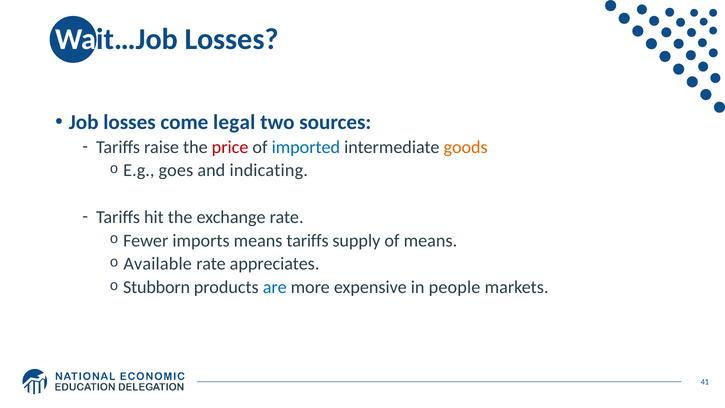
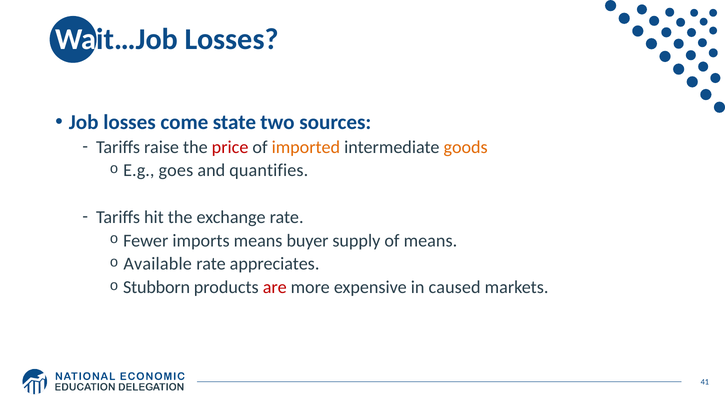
legal: legal -> state (234, 122)
imported colour: blue -> orange (306, 147)
indicating: indicating -> quantifies (269, 170)
means tariffs: tariffs -> buyer (308, 240)
are colour: blue -> red (275, 287)
people: people -> caused (455, 287)
